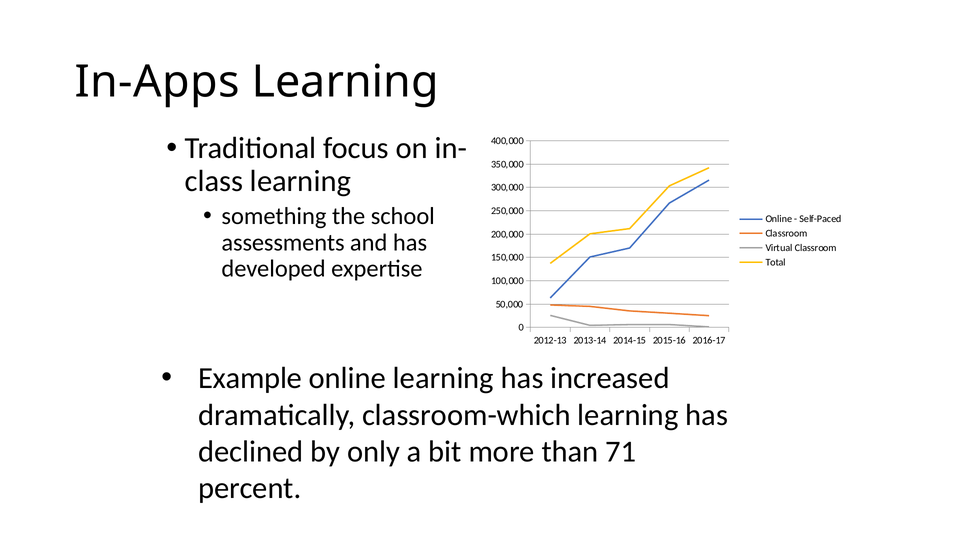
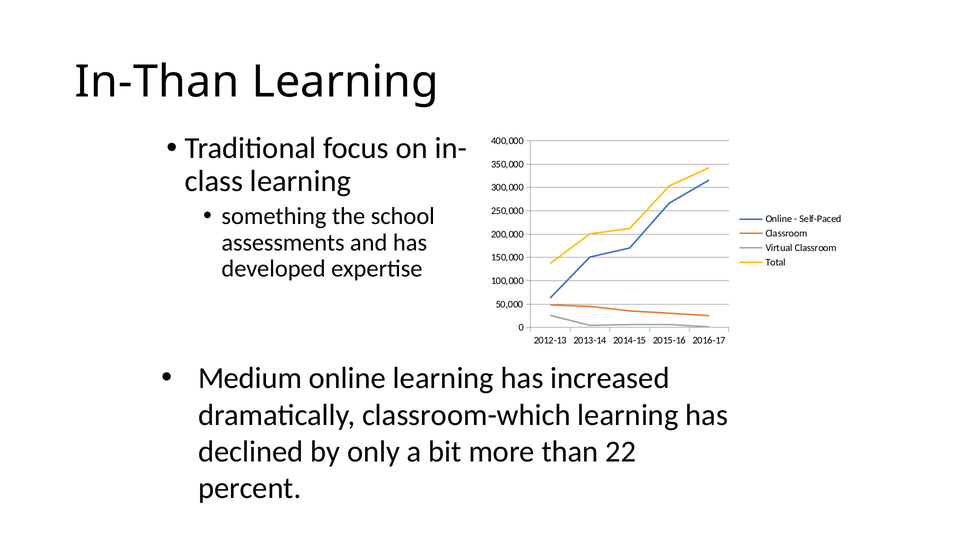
In-Apps: In-Apps -> In-Than (157, 82)
Example: Example -> Medium (250, 379)
71: 71 -> 22 (621, 452)
